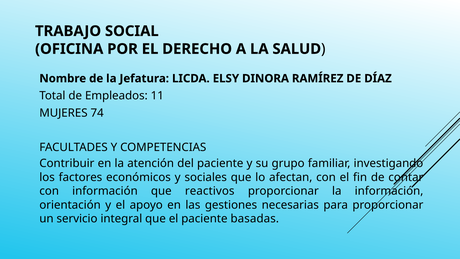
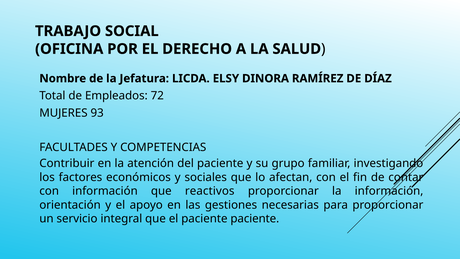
11: 11 -> 72 (157, 96)
74: 74 -> 93 (97, 113)
paciente basadas: basadas -> paciente (255, 218)
